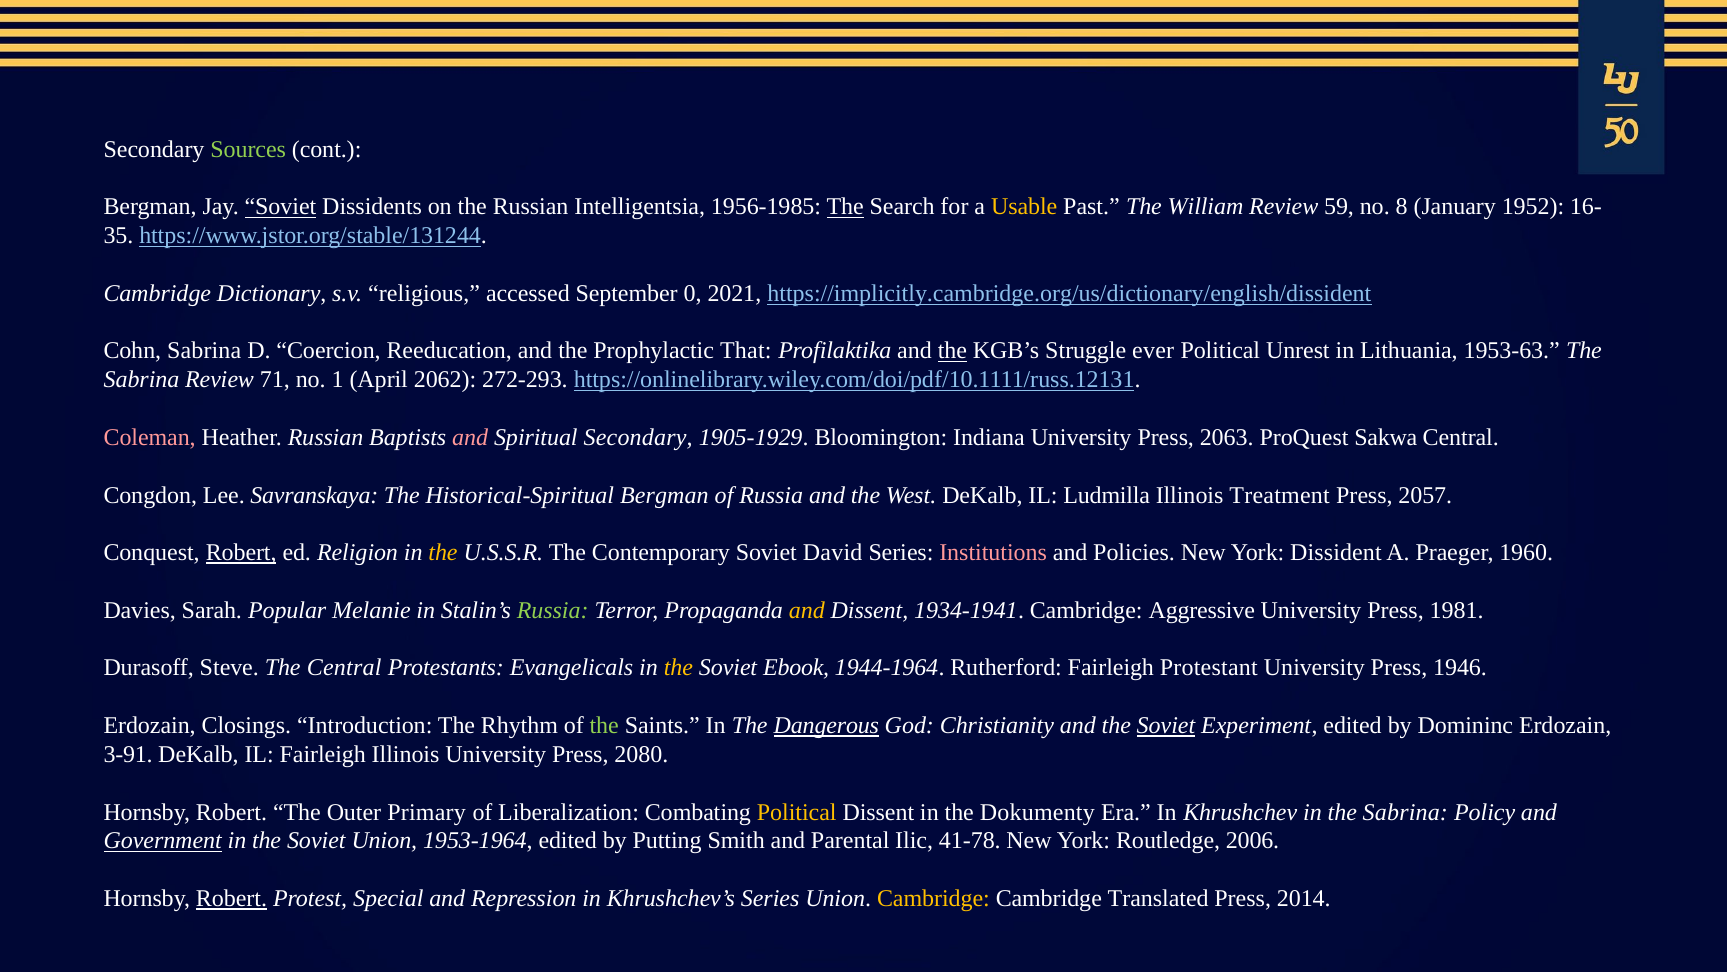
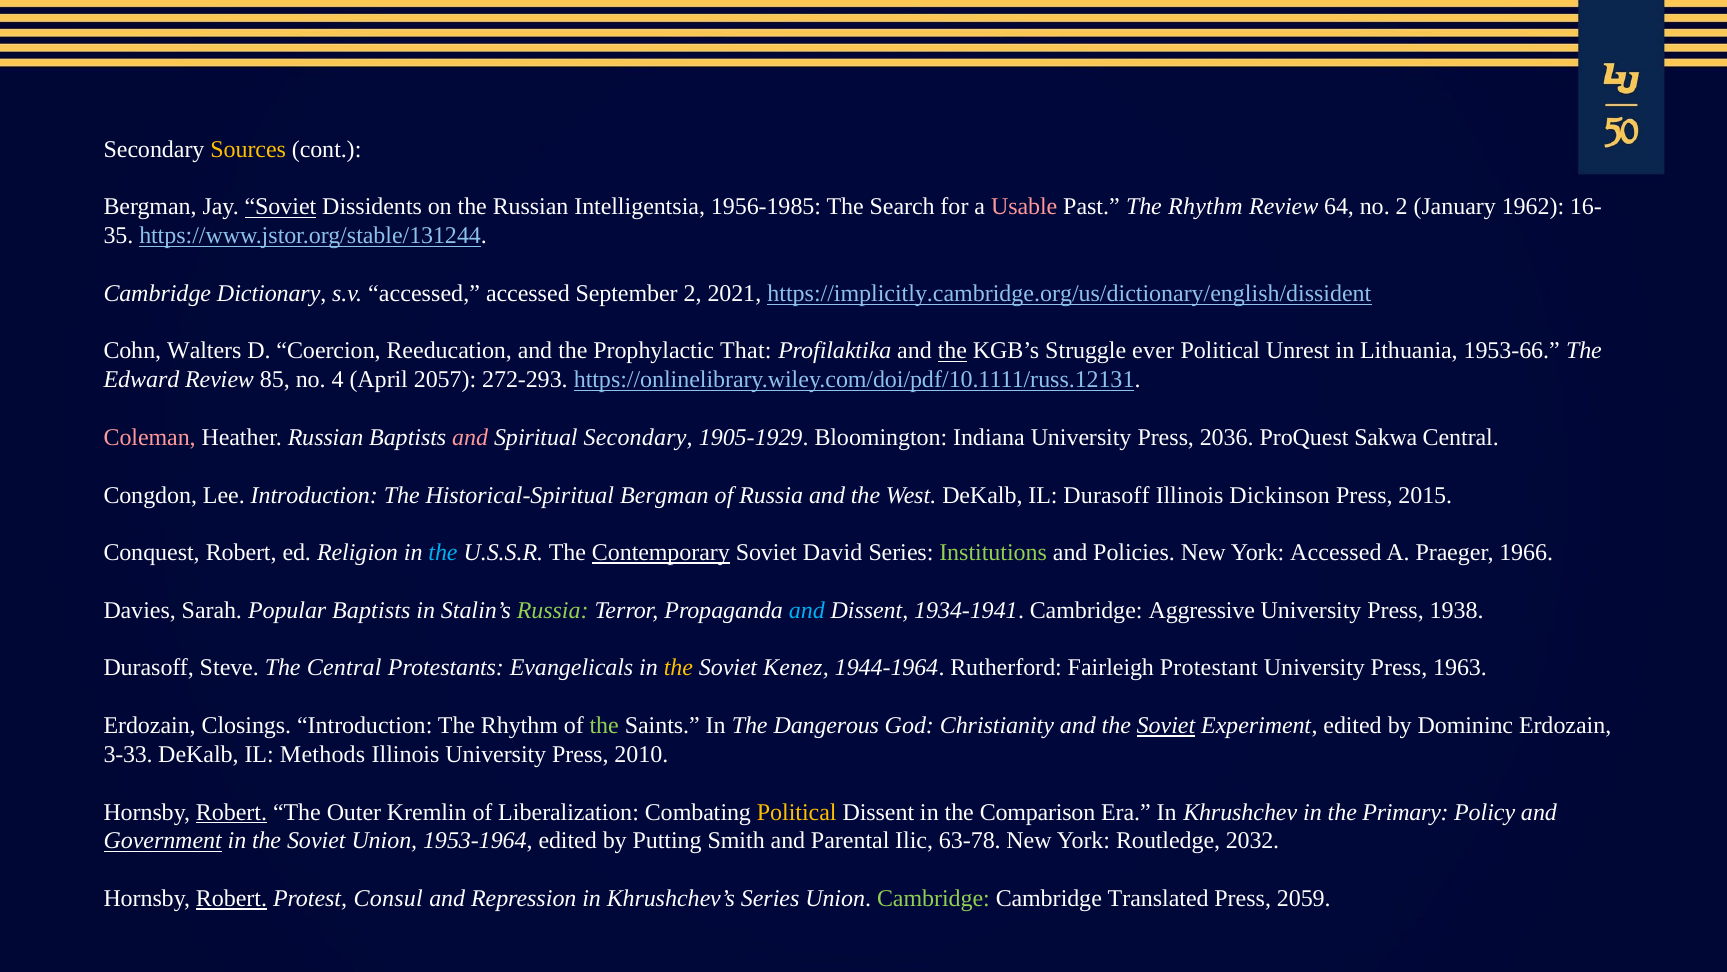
Sources colour: light green -> yellow (248, 149)
The underline: present -> none (845, 207)
Usable colour: yellow -> pink (1024, 207)
Past The William: William -> Rhythm (1205, 207)
59: 59 -> 64 (1339, 207)
no 8: 8 -> 2 (1402, 207)
1952: 1952 -> 1962 (1533, 207)
s.v religious: religious -> accessed (424, 293)
September 0: 0 -> 2 (693, 293)
Cohn Sabrina: Sabrina -> Walters (204, 351)
1953-63: 1953-63 -> 1953-66 (1512, 351)
Sabrina: Sabrina -> Edward (141, 380)
71: 71 -> 85 (275, 380)
1: 1 -> 4 (338, 380)
2062: 2062 -> 2057 (445, 380)
2063: 2063 -> 2036 (1227, 437)
Lee Savranskaya: Savranskaya -> Introduction (314, 495)
IL Ludmilla: Ludmilla -> Durasoff (1107, 495)
Treatment: Treatment -> Dickinson (1280, 495)
2057: 2057 -> 2015 (1425, 495)
Robert underline: present -> none (241, 552)
the colour: yellow -> light blue (443, 552)
Contemporary underline: none -> present (661, 552)
Institutions colour: pink -> light green (993, 552)
York Dissident: Dissident -> Accessed (1336, 552)
1960: 1960 -> 1966 (1526, 552)
Popular Melanie: Melanie -> Baptists (371, 610)
and colour: yellow -> light blue (807, 610)
1981: 1981 -> 1938 (1457, 610)
Ebook: Ebook -> Kenez (796, 668)
1946: 1946 -> 1963 (1460, 668)
Dangerous underline: present -> none (826, 725)
3-91: 3-91 -> 3-33 (128, 754)
IL Fairleigh: Fairleigh -> Methods (323, 754)
2080: 2080 -> 2010 (641, 754)
Robert underline: none -> present (232, 812)
Primary: Primary -> Kremlin (427, 812)
Dokumenty: Dokumenty -> Comparison (1038, 812)
in the Sabrina: Sabrina -> Primary (1406, 812)
41-78: 41-78 -> 63-78 (970, 840)
2006: 2006 -> 2032 (1253, 840)
Special: Special -> Consul (388, 898)
Cambridge colour: yellow -> light green (933, 898)
2014: 2014 -> 2059 (1304, 898)
